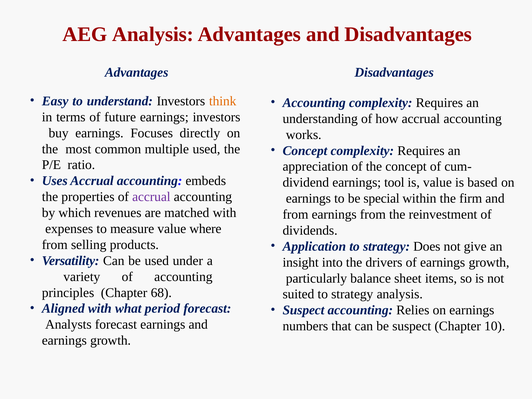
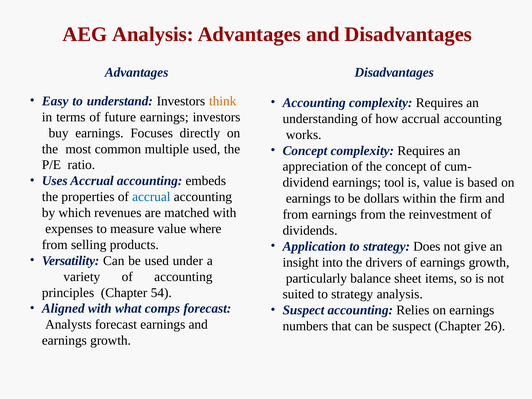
accrual colour: purple -> blue (151, 197)
special: special -> dollars (381, 199)
68: 68 -> 54 (161, 293)
period: period -> comps (162, 309)
10: 10 -> 26 (495, 326)
